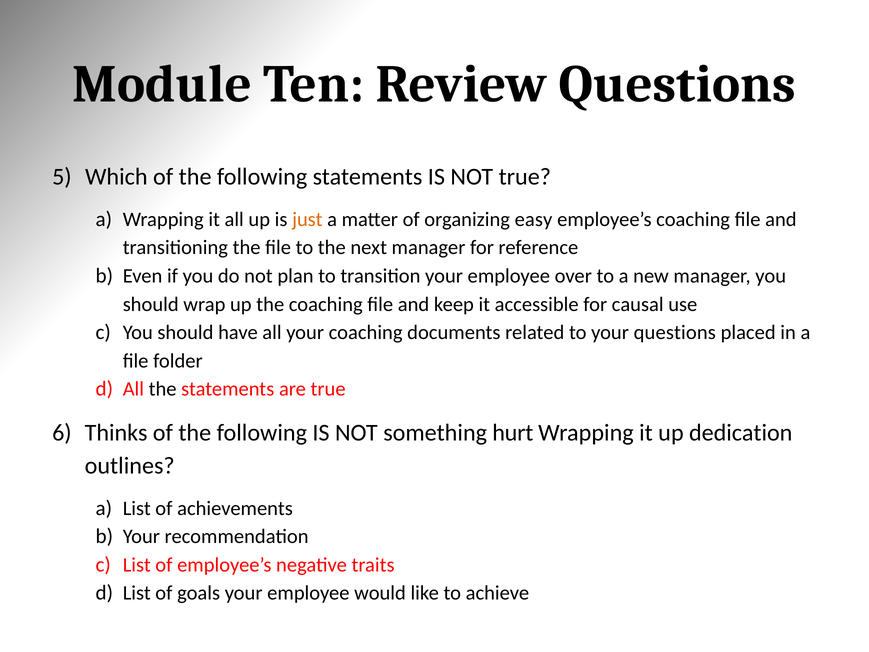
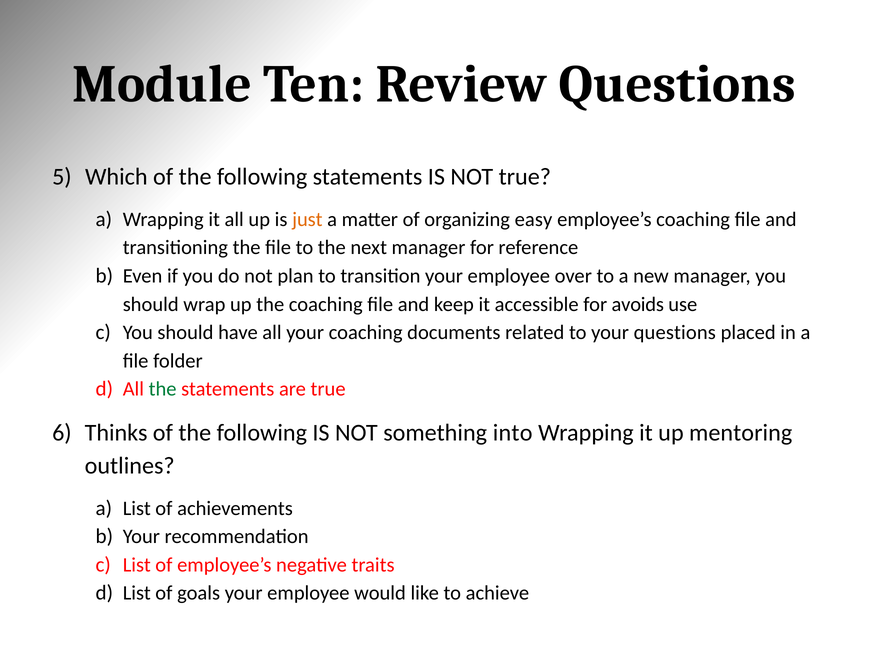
causal: causal -> avoids (638, 304)
the colour: black -> green (163, 389)
hurt: hurt -> into (513, 432)
dedication: dedication -> mentoring (741, 432)
